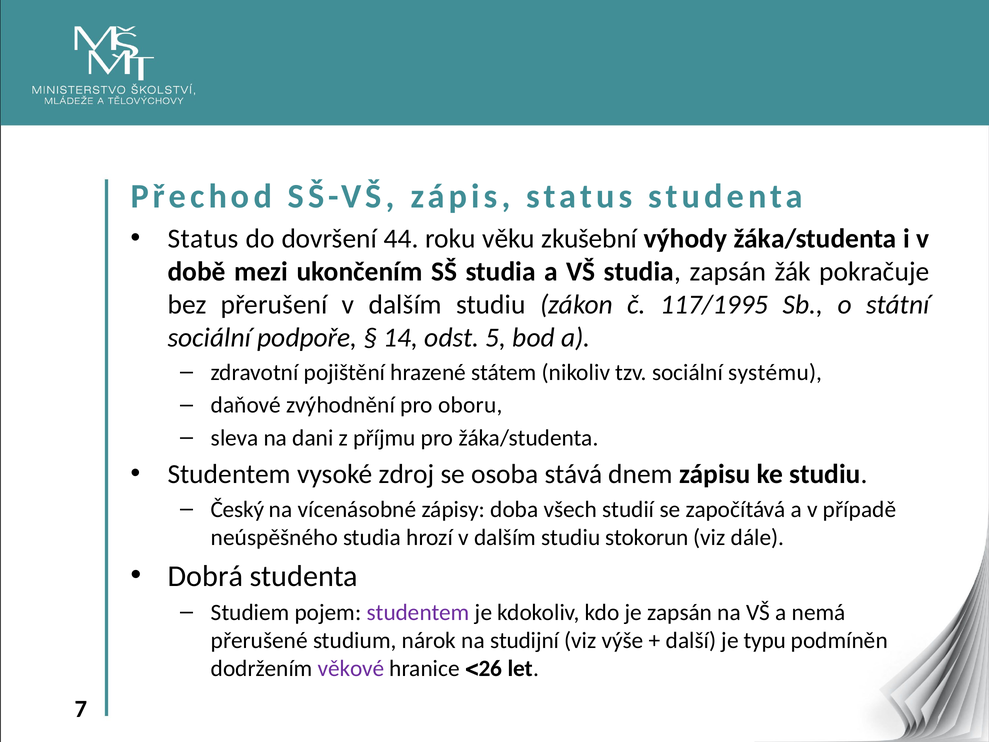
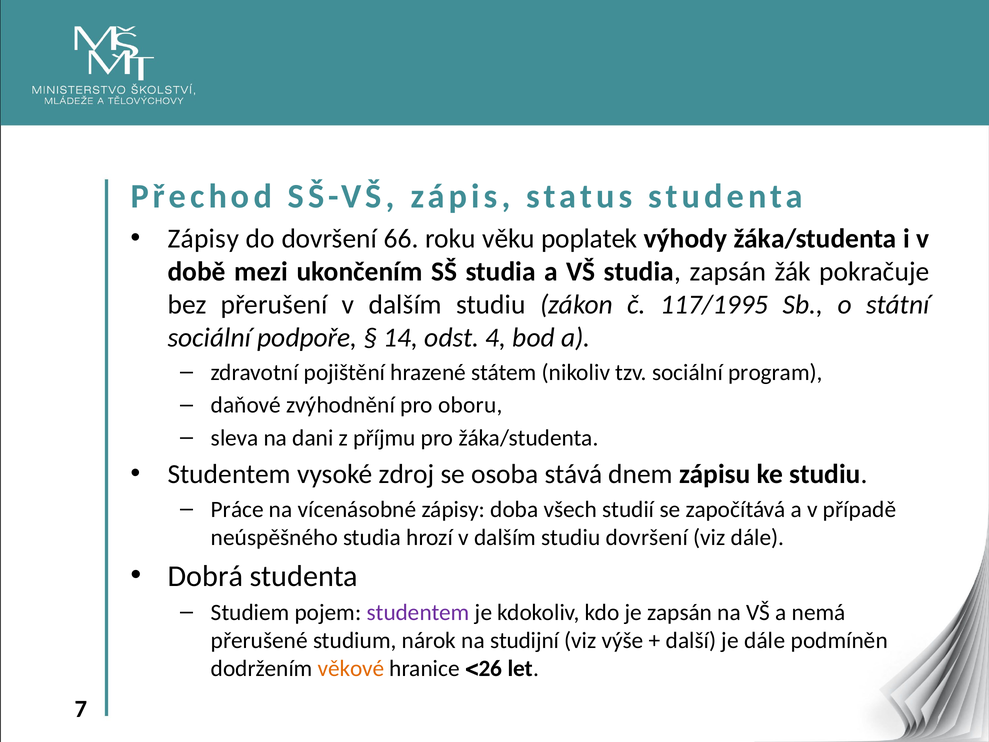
Status: Status -> Zápisy (203, 238)
44: 44 -> 66 (401, 238)
zkušební: zkušební -> poplatek (589, 238)
5: 5 -> 4 (496, 337)
systému: systému -> program (775, 372)
Český: Český -> Práce (237, 509)
studiu stokorun: stokorun -> dovršení (647, 537)
je typu: typu -> dále (765, 640)
věkové colour: purple -> orange (351, 668)
